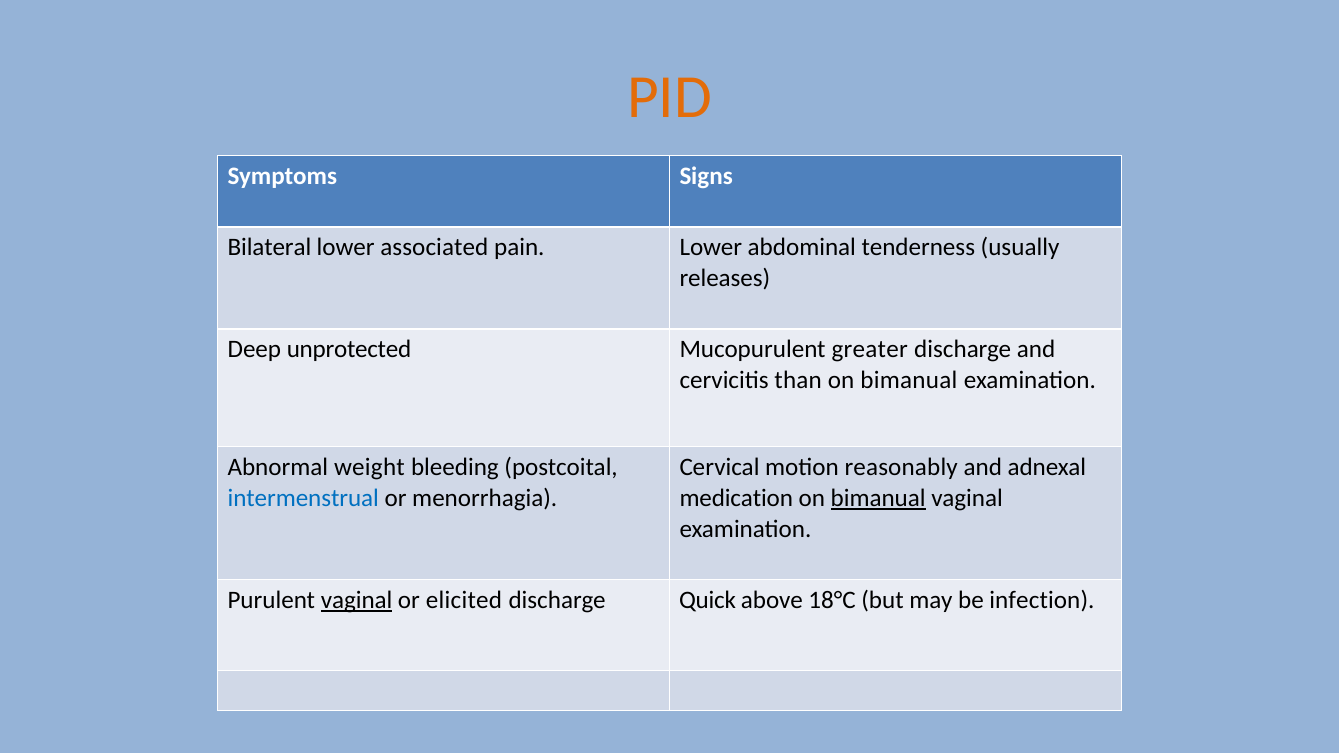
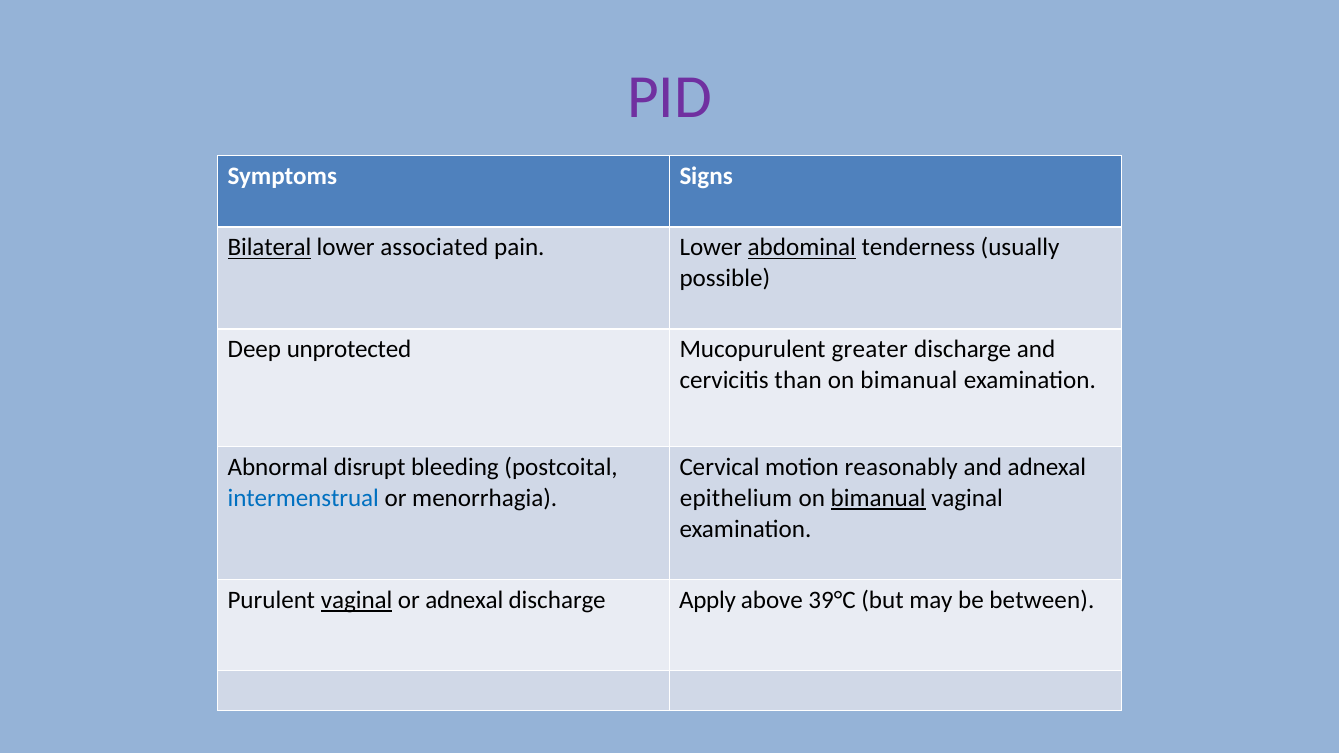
PID colour: orange -> purple (669, 97)
Bilateral underline: none -> present (269, 248)
abdominal underline: none -> present (802, 248)
releases: releases -> possible (725, 278)
weight: weight -> disrupt (370, 468)
medication: medication -> epithelium (736, 498)
or elicited: elicited -> adnexal (464, 600)
Quick: Quick -> Apply (708, 600)
18°C: 18°C -> 39°C (832, 600)
infection: infection -> between (1042, 600)
